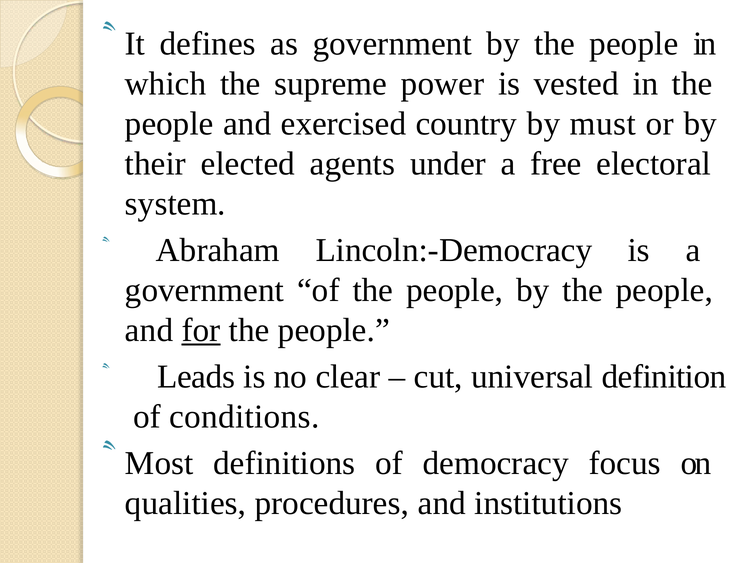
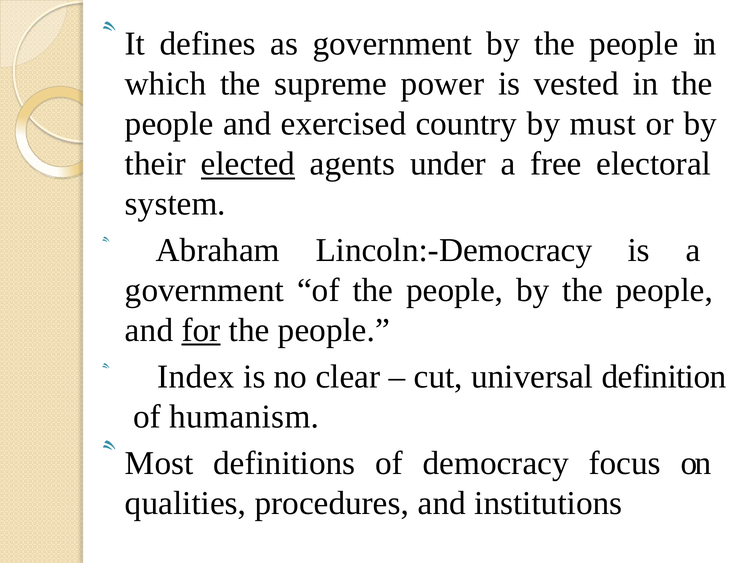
elected underline: none -> present (248, 164)
Leads: Leads -> Index (196, 376)
conditions: conditions -> humanism (244, 416)
